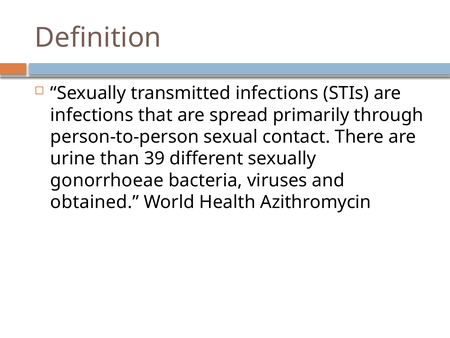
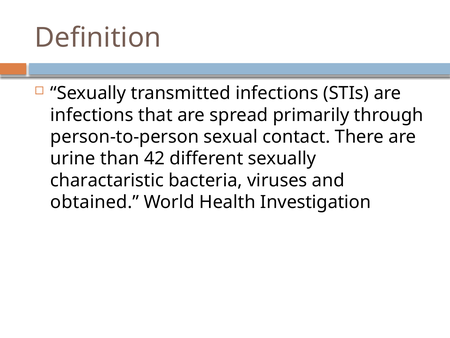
39: 39 -> 42 (155, 158)
gonorrhoeae: gonorrhoeae -> charactaristic (107, 180)
Azithromycin: Azithromycin -> Investigation (316, 202)
